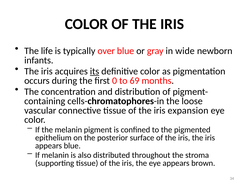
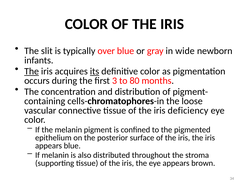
life: life -> slit (47, 51)
The underline: none -> present (32, 71)
0: 0 -> 3 (115, 81)
69: 69 -> 80 (135, 81)
expansion: expansion -> deficiency (188, 110)
